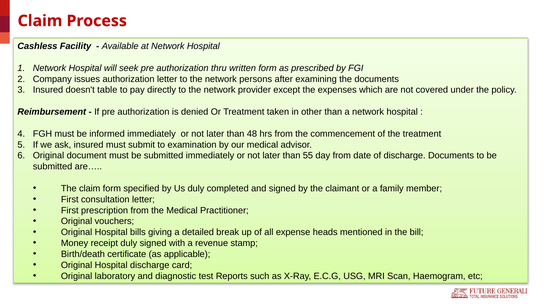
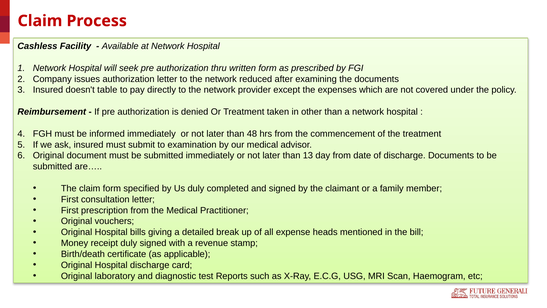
persons: persons -> reduced (256, 79)
55: 55 -> 13 (308, 155)
